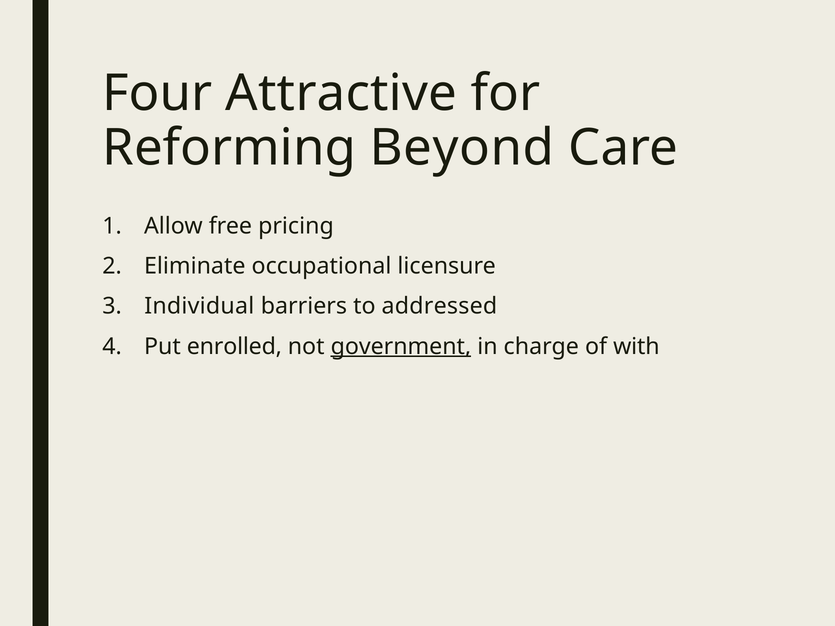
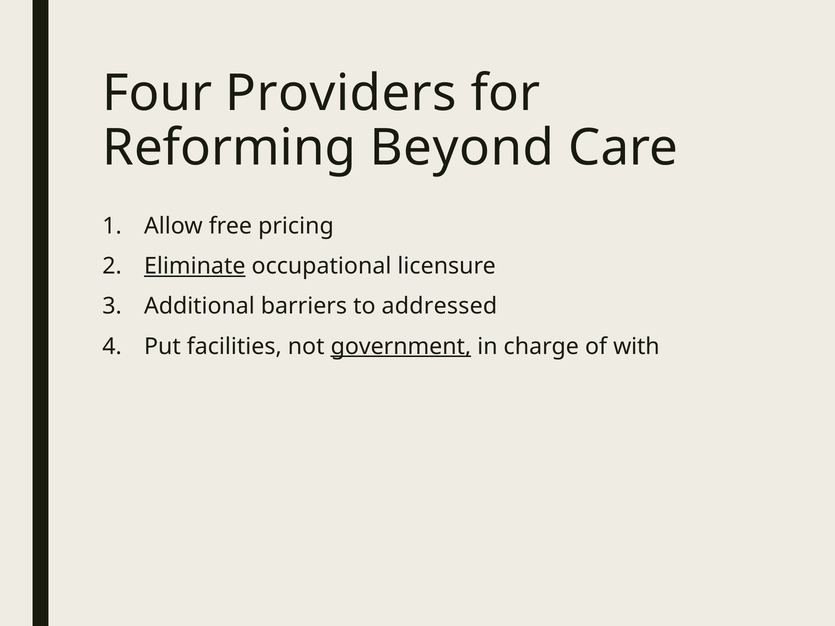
Attractive: Attractive -> Providers (341, 94)
Eliminate underline: none -> present (195, 266)
Individual: Individual -> Additional (199, 306)
enrolled: enrolled -> facilities (234, 347)
